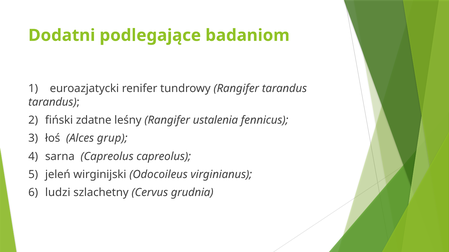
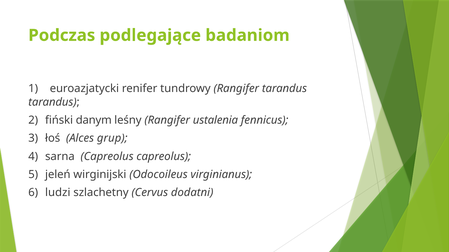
Dodatni: Dodatni -> Podczas (62, 35)
zdatne: zdatne -> danym (94, 120)
grudnia: grudnia -> dodatni (192, 193)
